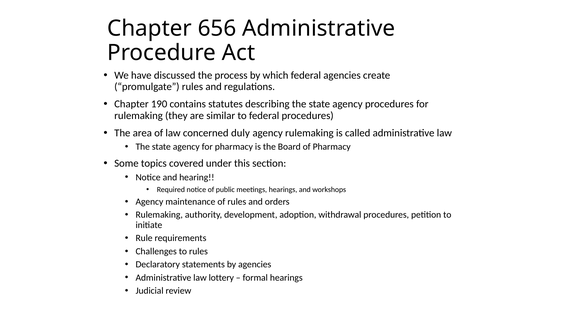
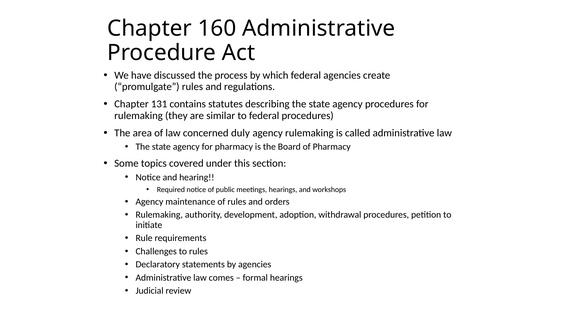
656: 656 -> 160 (217, 29)
190: 190 -> 131 (159, 104)
lottery: lottery -> comes (221, 278)
